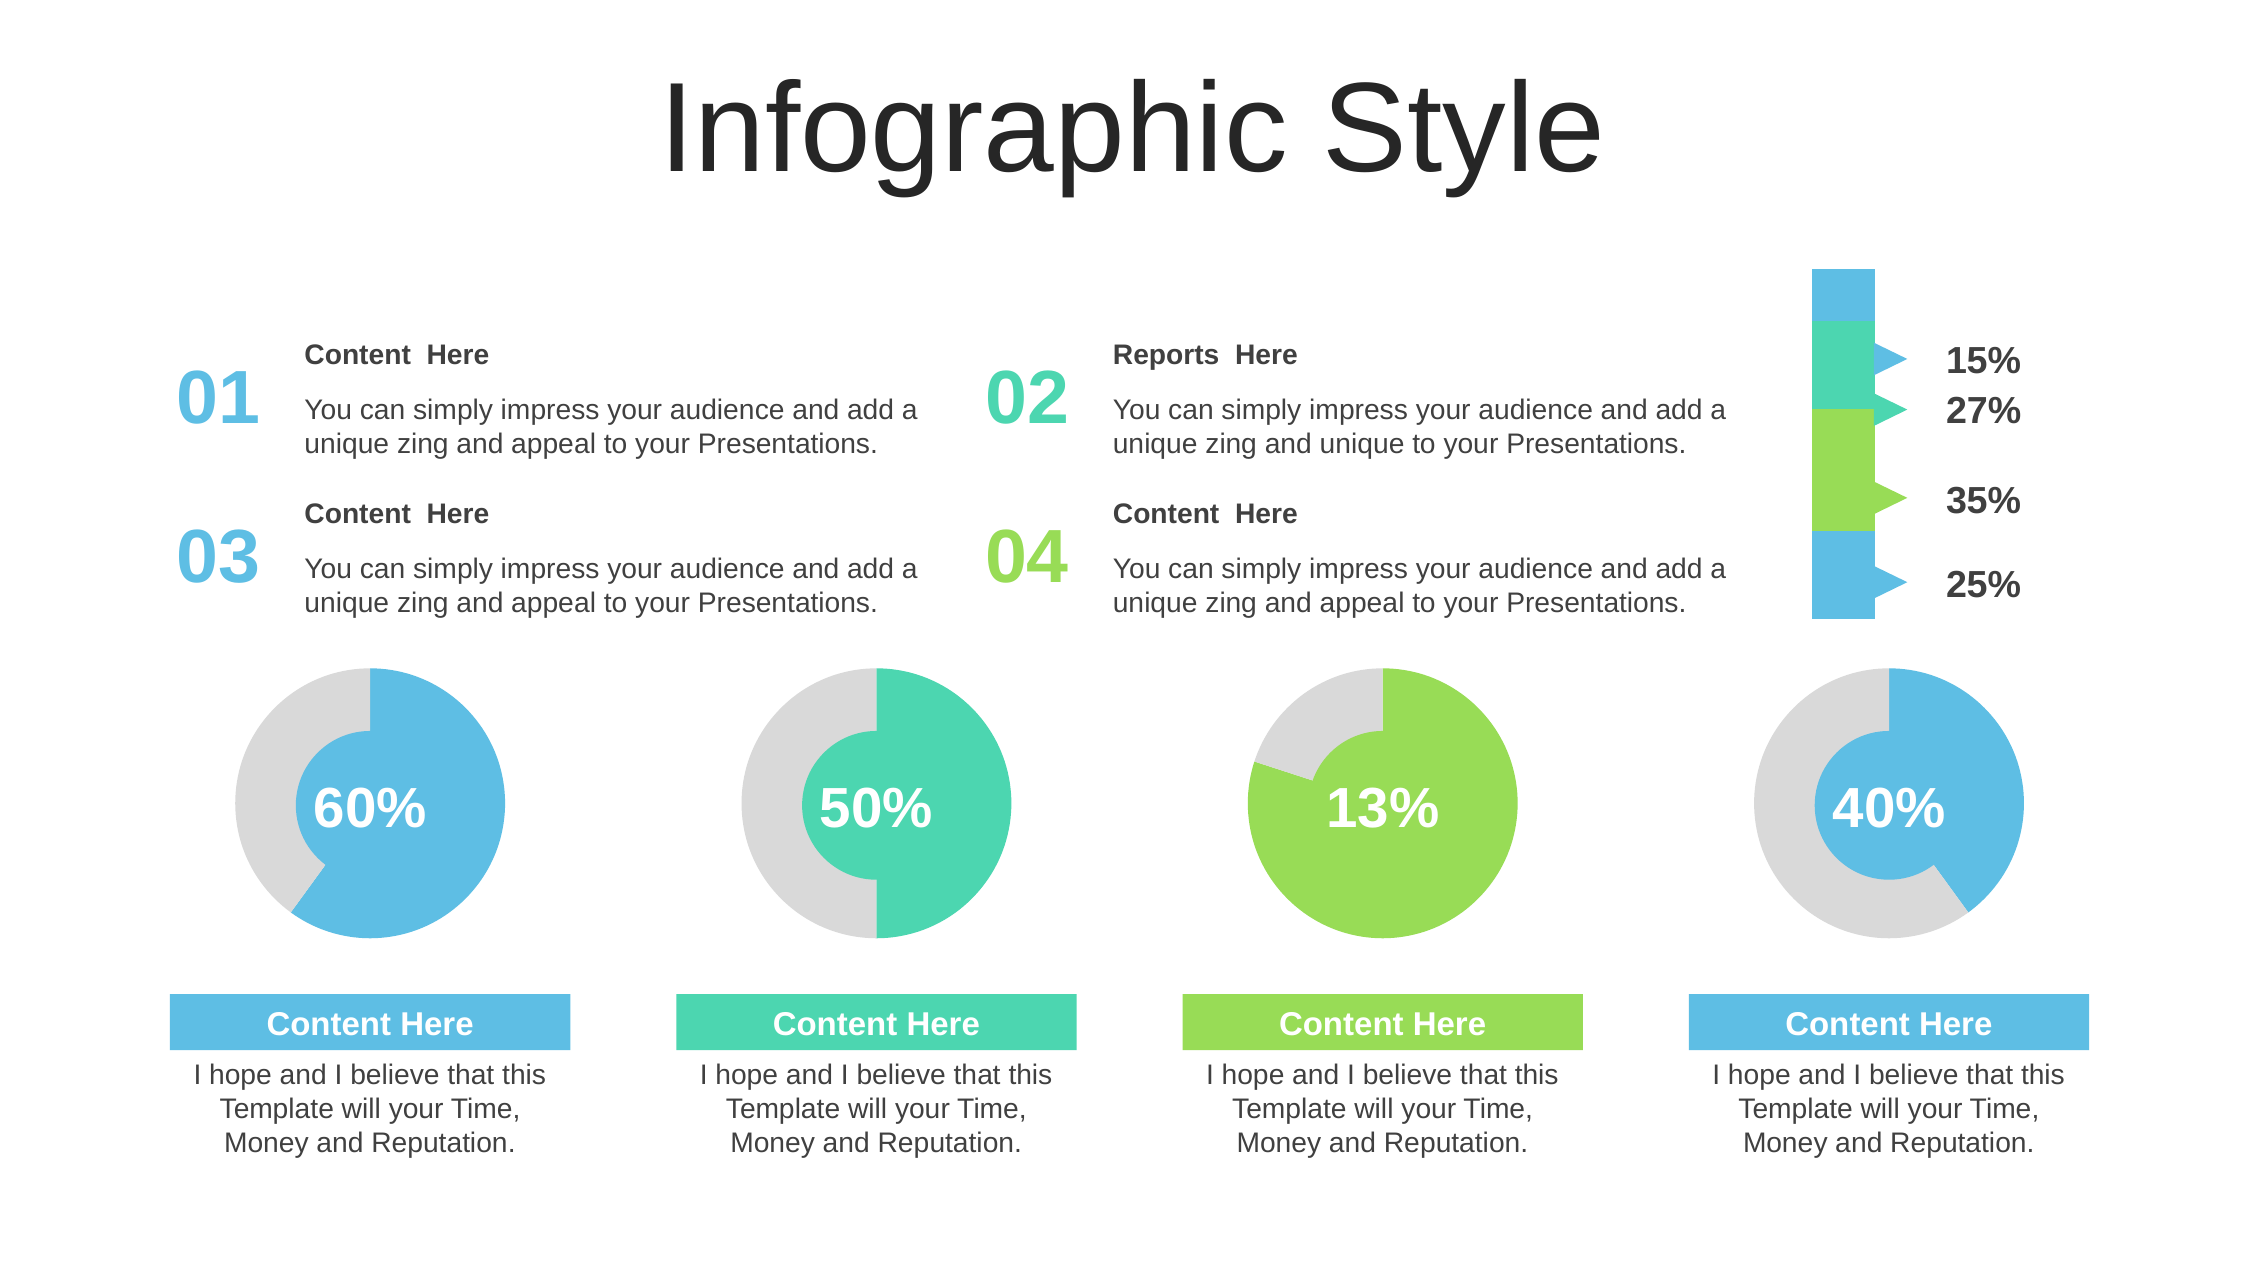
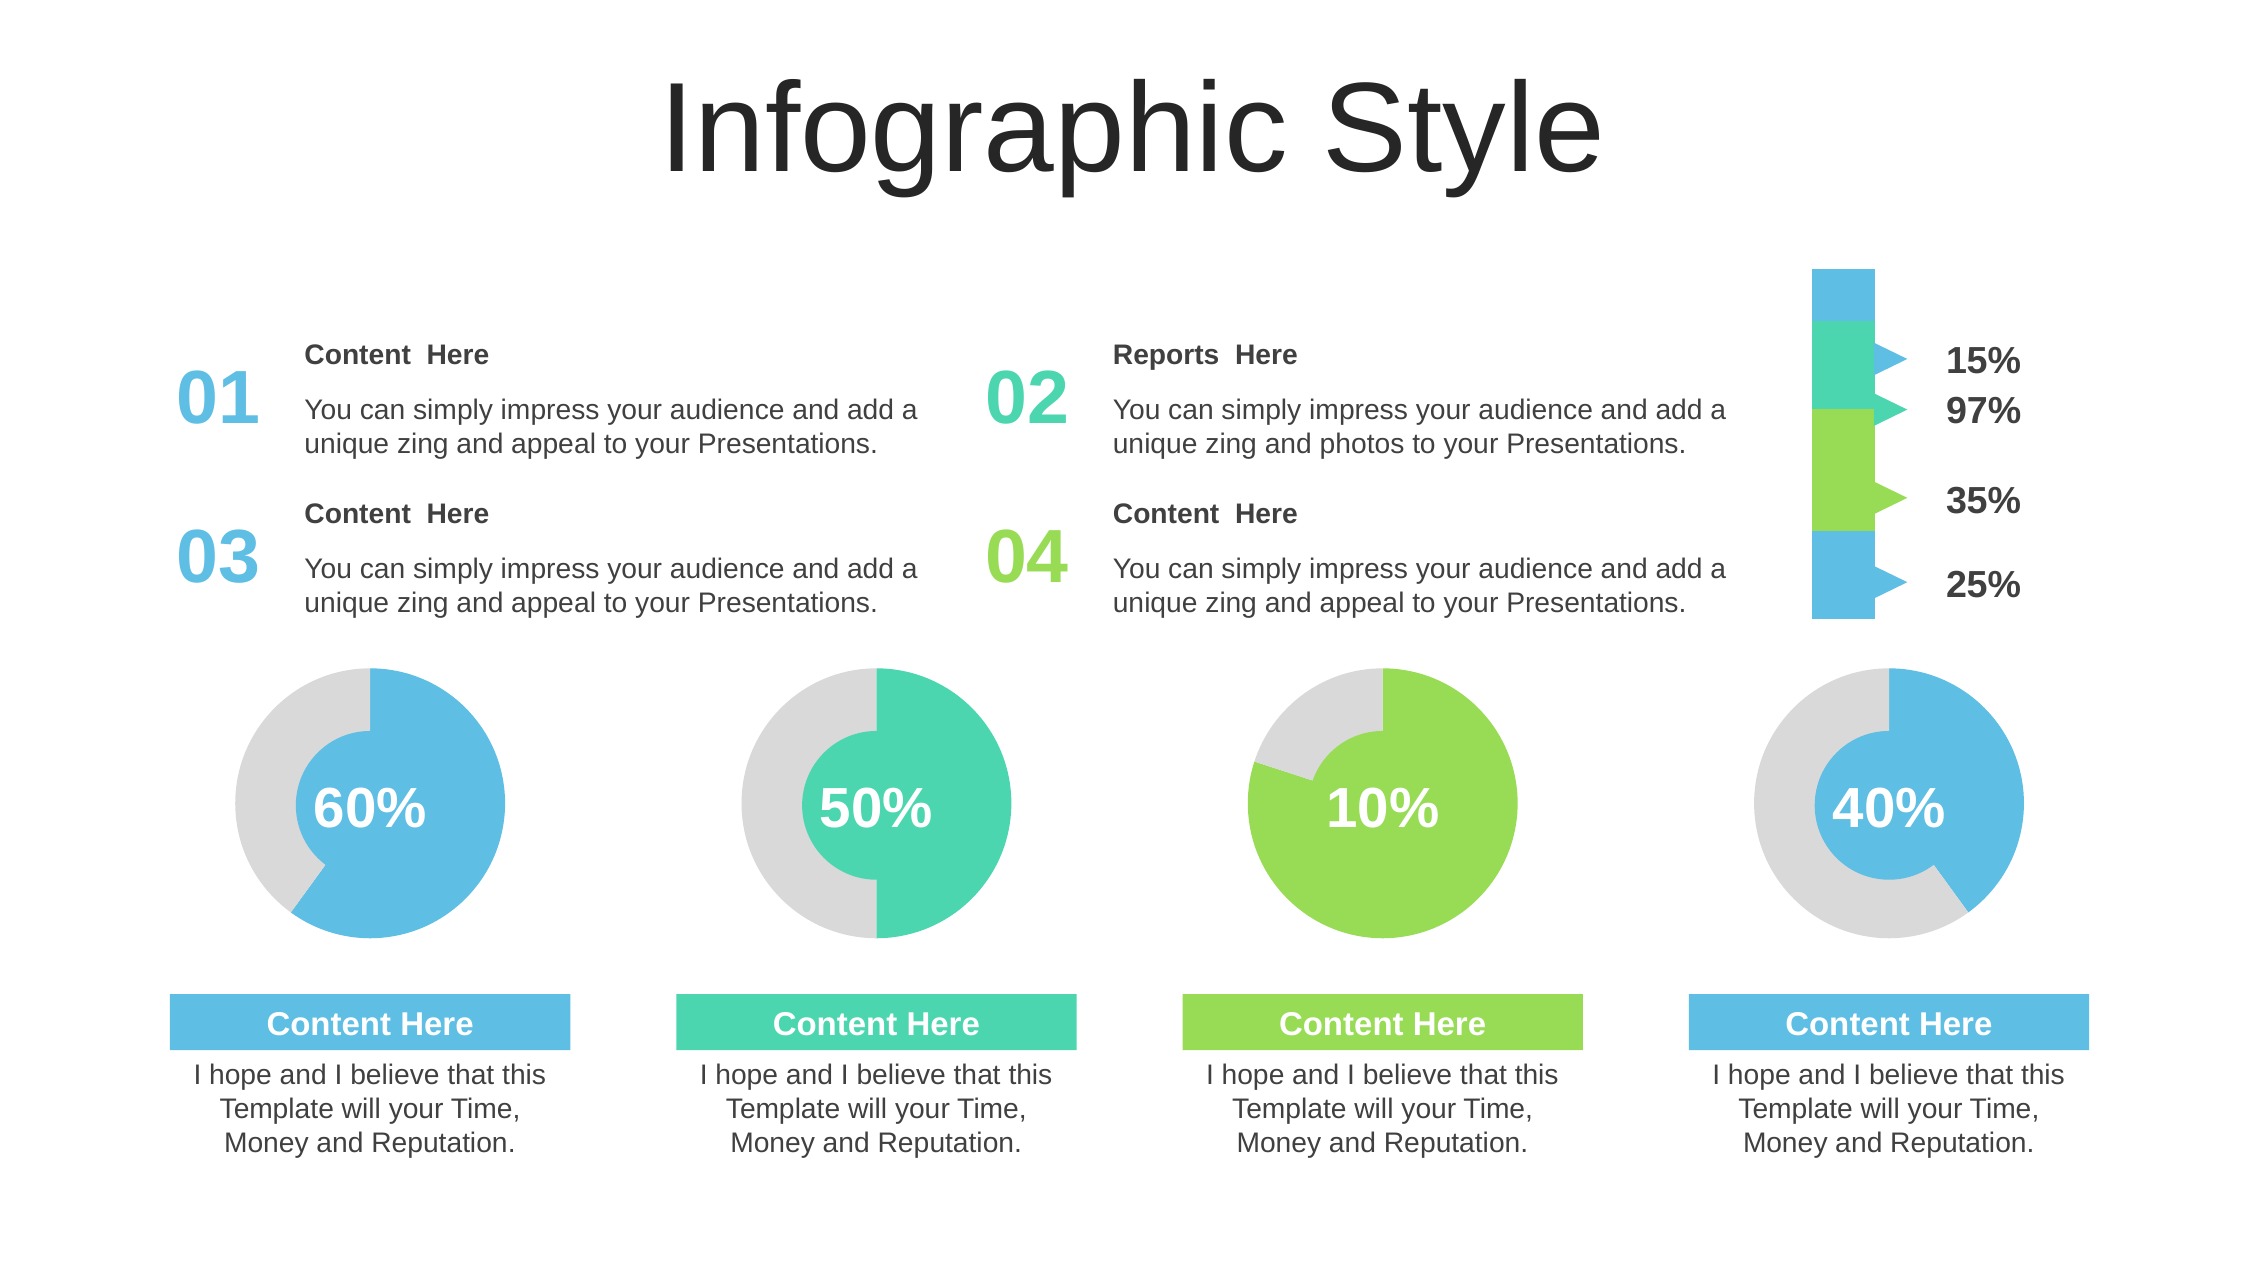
27%: 27% -> 97% (1984, 411)
and unique: unique -> photos (1362, 444)
13%: 13% -> 10% (1383, 809)
